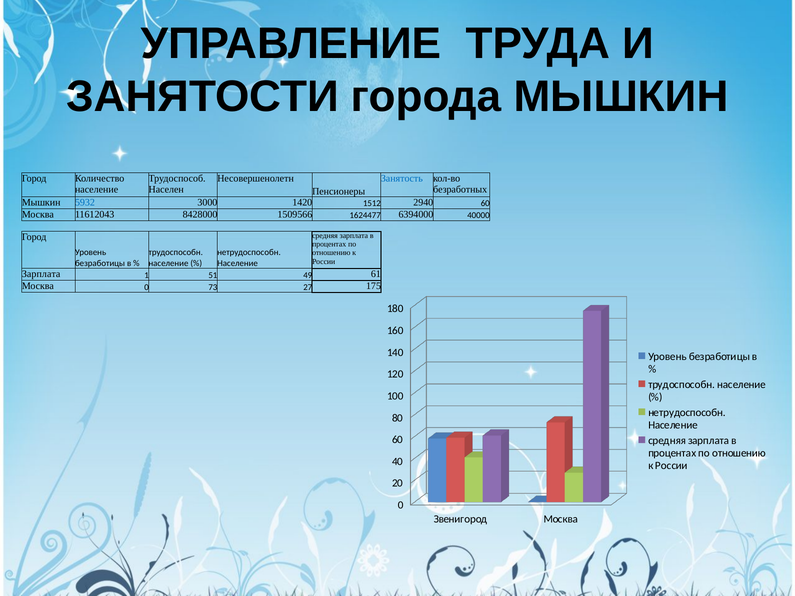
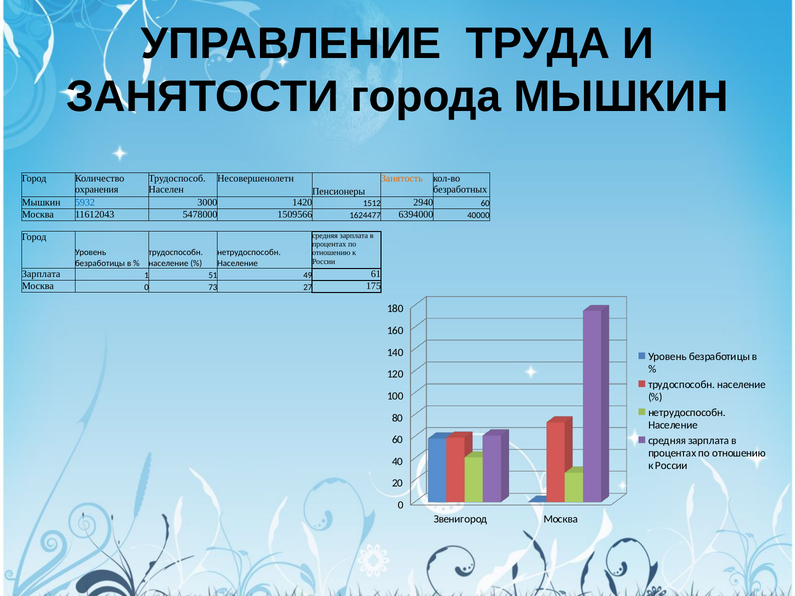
Занятость colour: blue -> orange (402, 179)
население: население -> охранения (97, 190)
8428000: 8428000 -> 5478000 (200, 214)
